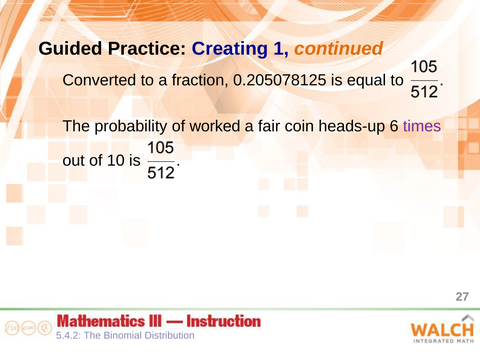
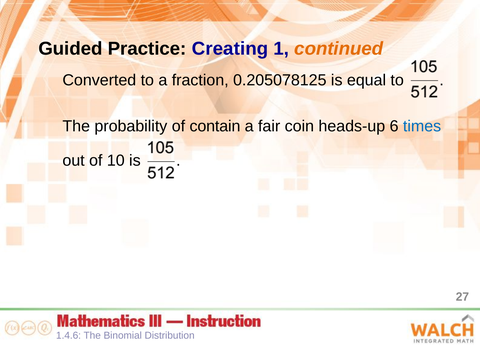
worked: worked -> contain (215, 126)
times colour: purple -> blue (422, 126)
5.4.2: 5.4.2 -> 1.4.6 (69, 336)
